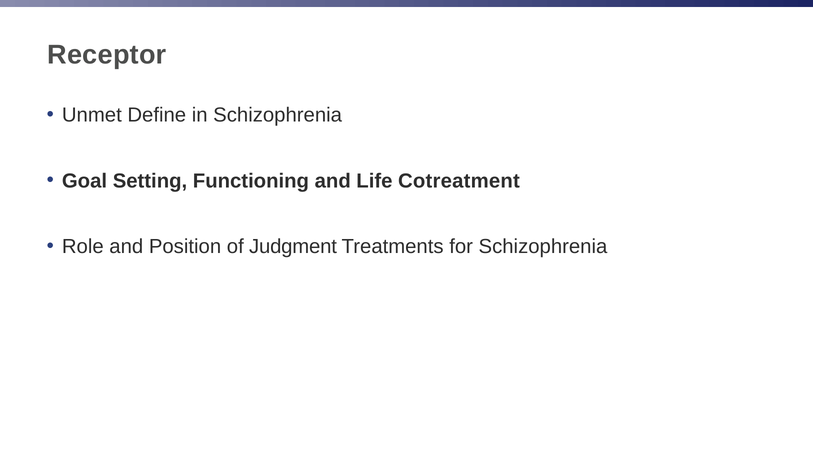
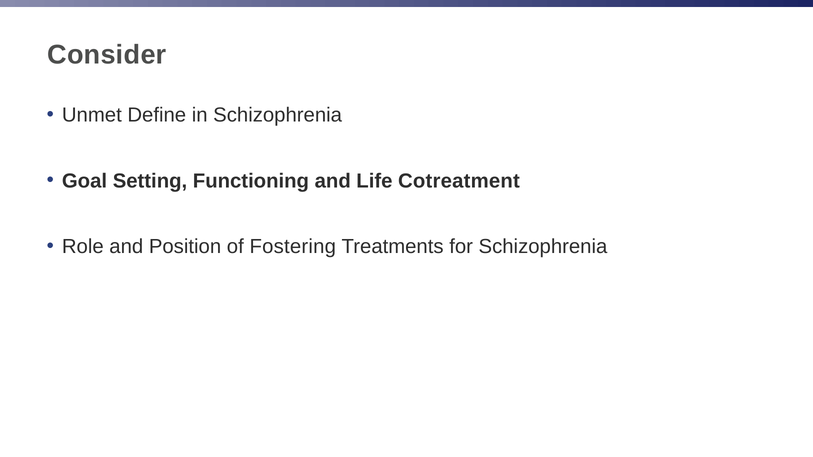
Receptor: Receptor -> Consider (107, 55)
Judgment: Judgment -> Fostering (293, 247)
